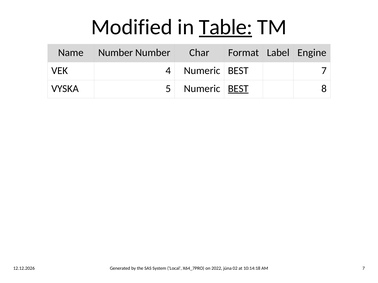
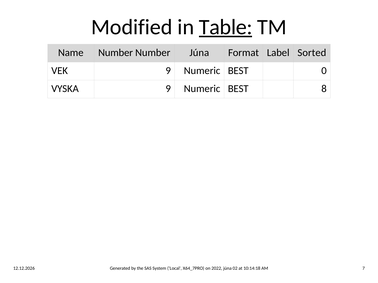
Number Char: Char -> Júna (199, 53)
Engine: Engine -> Sorted (312, 53)
VEK 4: 4 -> 9 (168, 71)
BEST 7: 7 -> 0 (324, 71)
VYSKA 5: 5 -> 9 (168, 89)
BEST underline: present -> none (238, 89)
